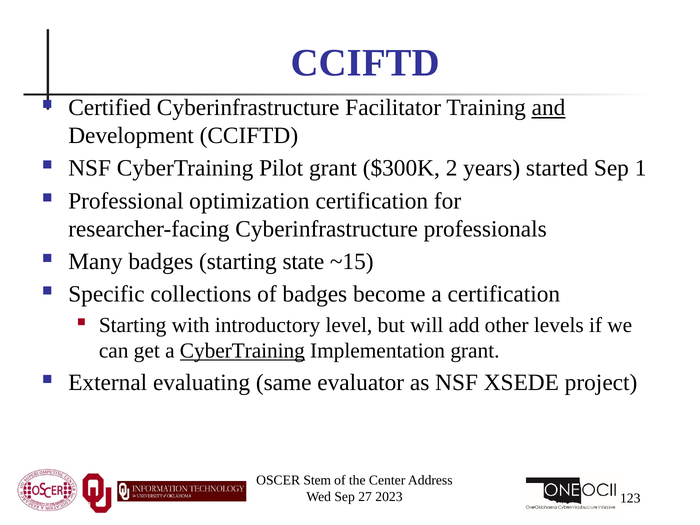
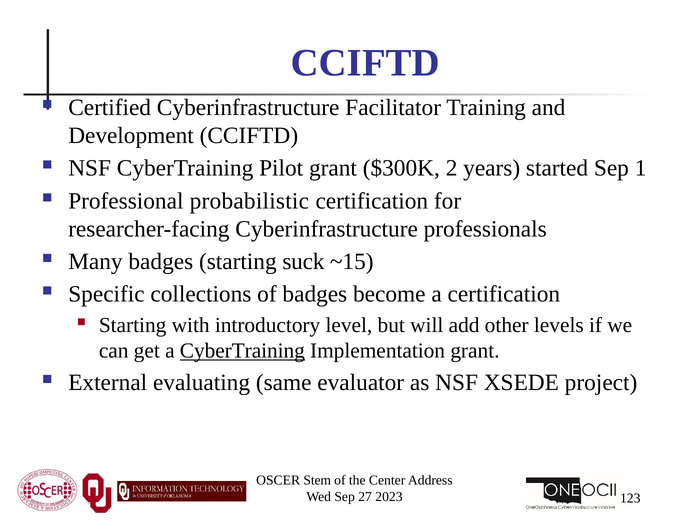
and underline: present -> none (549, 108)
optimization: optimization -> probabilistic (249, 201)
state: state -> suck (303, 262)
